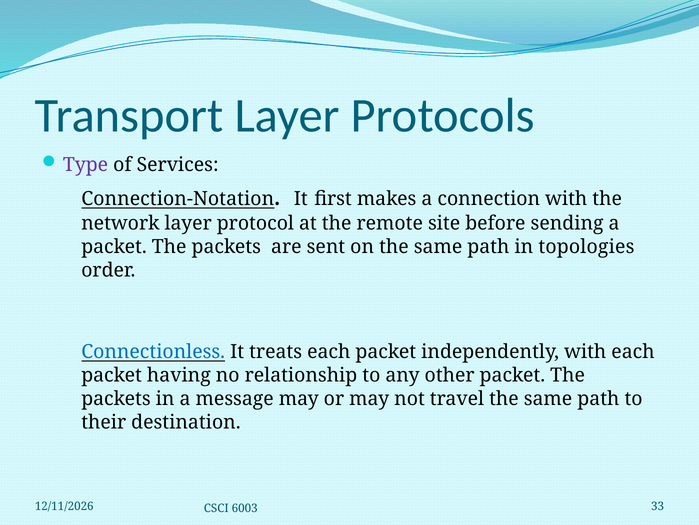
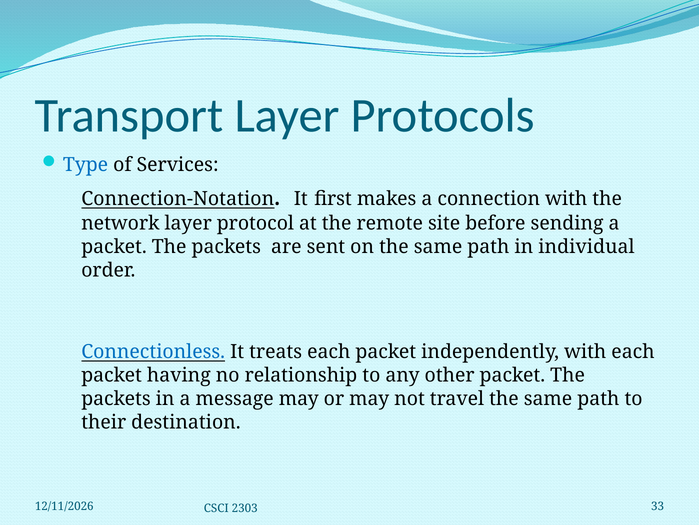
Type colour: purple -> blue (86, 164)
topologies: topologies -> individual (586, 247)
6003: 6003 -> 2303 (245, 508)
